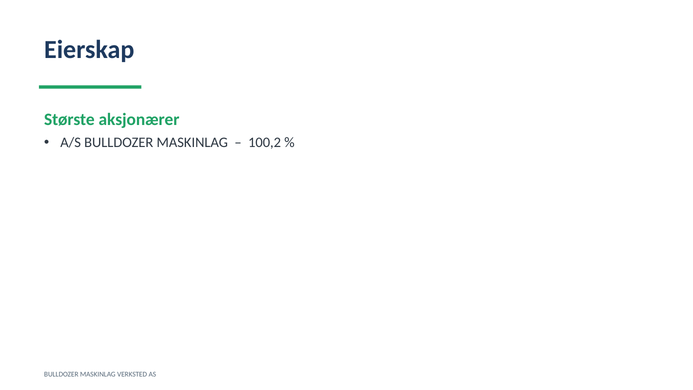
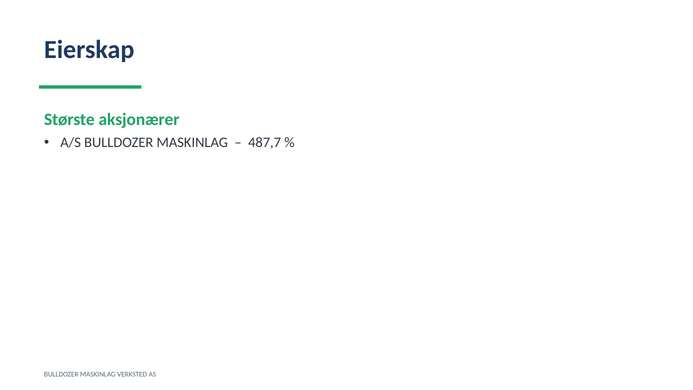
100,2: 100,2 -> 487,7 (265, 143)
